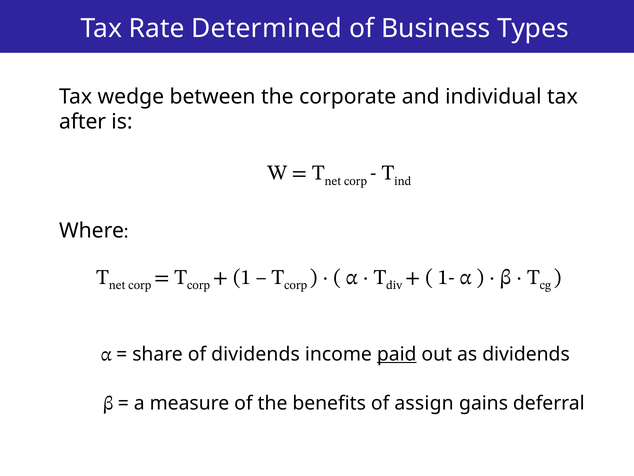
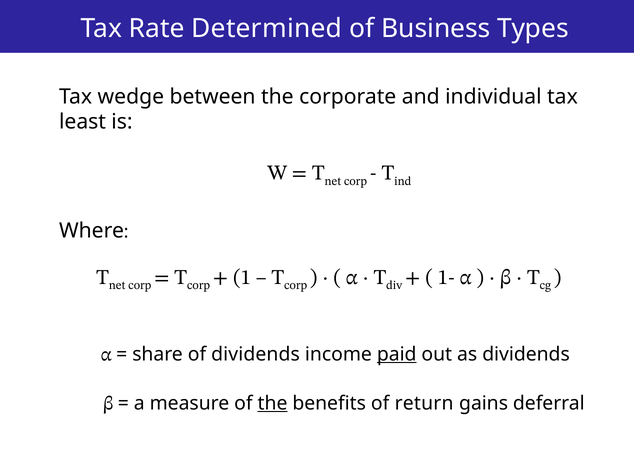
after: after -> least (83, 122)
the underline: none -> present (273, 403)
assign: assign -> return (424, 403)
